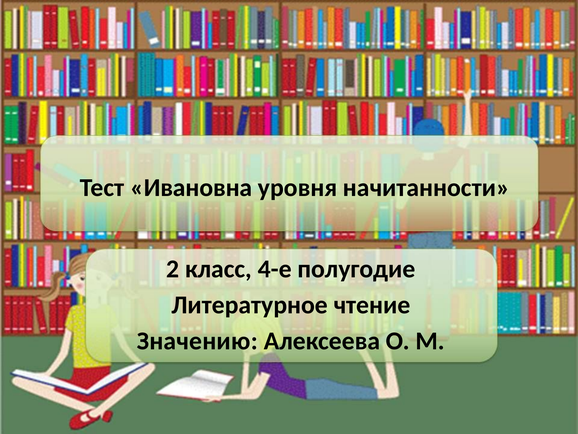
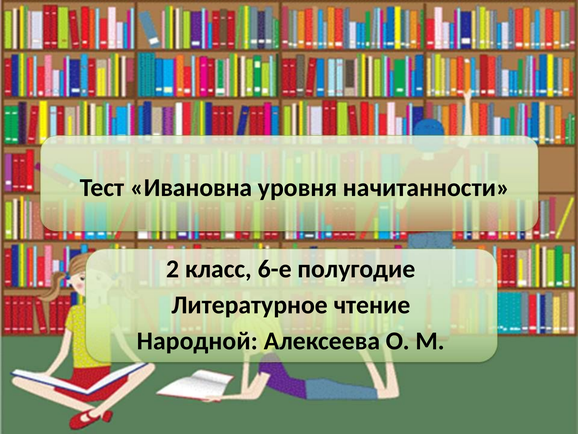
4-е: 4-е -> 6-е (275, 269)
Значению: Значению -> Народной (197, 341)
